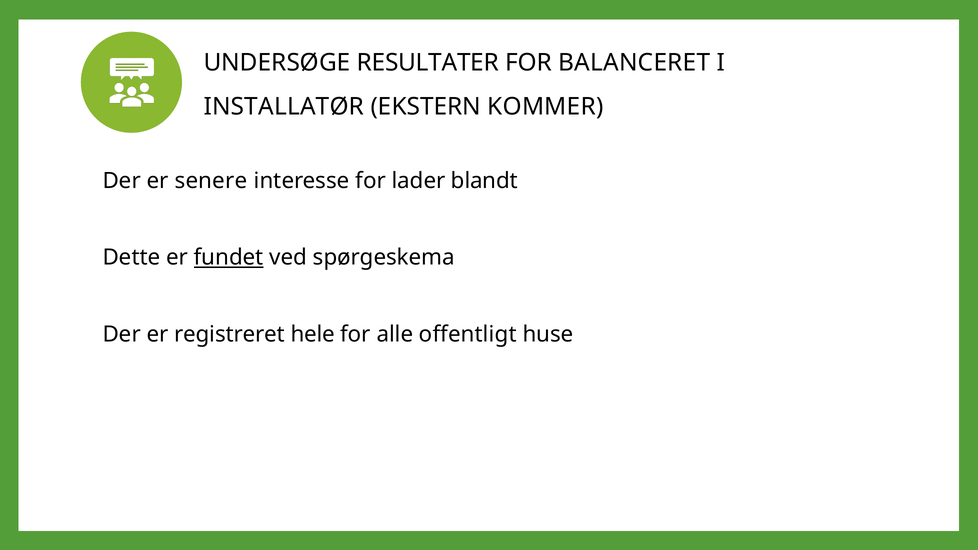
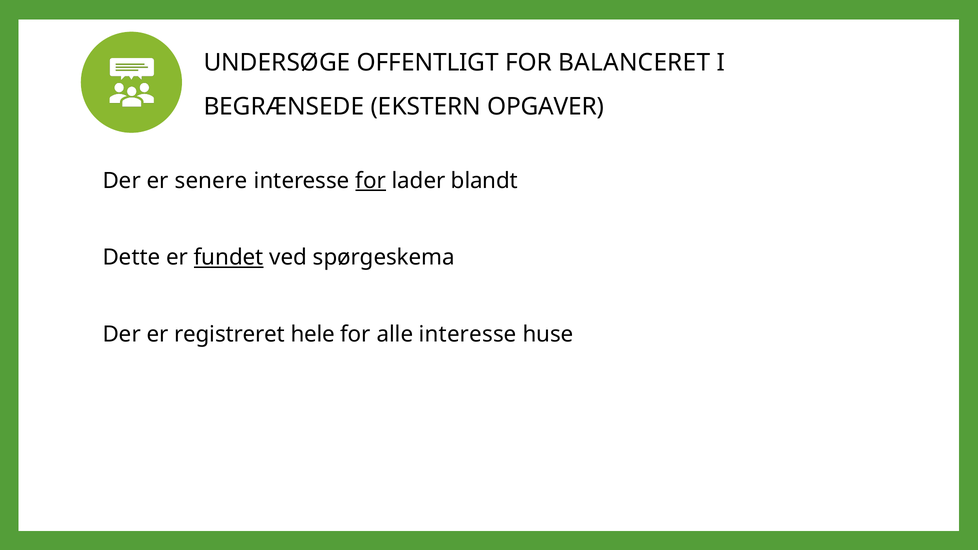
RESULTATER: RESULTATER -> OFFENTLIGT (428, 63)
INSTALLATØR: INSTALLATØR -> BEGRÆNSEDE (284, 107)
KOMMER: KOMMER -> OPGAVER (546, 107)
for underline: none -> present (371, 181)
alle offentligt: offentligt -> interesse (468, 334)
